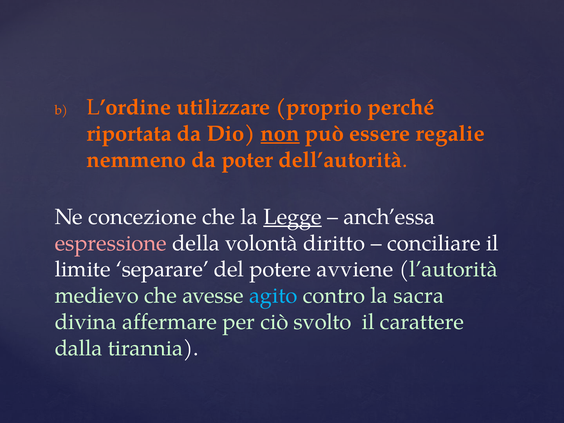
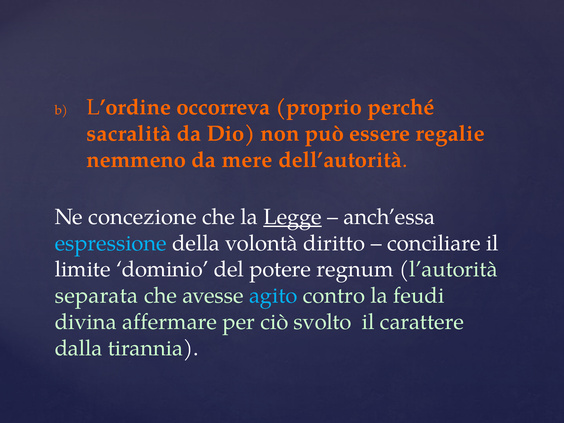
utilizzare: utilizzare -> occorreva (223, 107)
riportata: riportata -> sacralità (129, 134)
non underline: present -> none (280, 134)
poter: poter -> mere (247, 160)
espressione colour: pink -> light blue (111, 243)
separare: separare -> dominio (162, 269)
avviene: avviene -> regnum (355, 269)
medievo: medievo -> separata (97, 296)
sacra: sacra -> feudi (419, 296)
